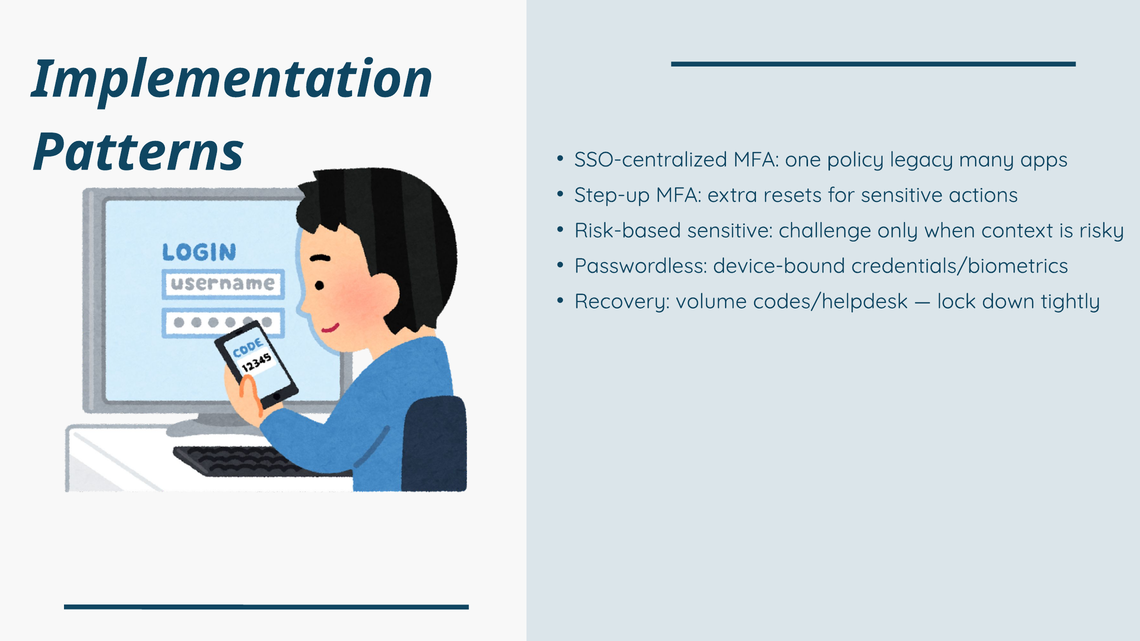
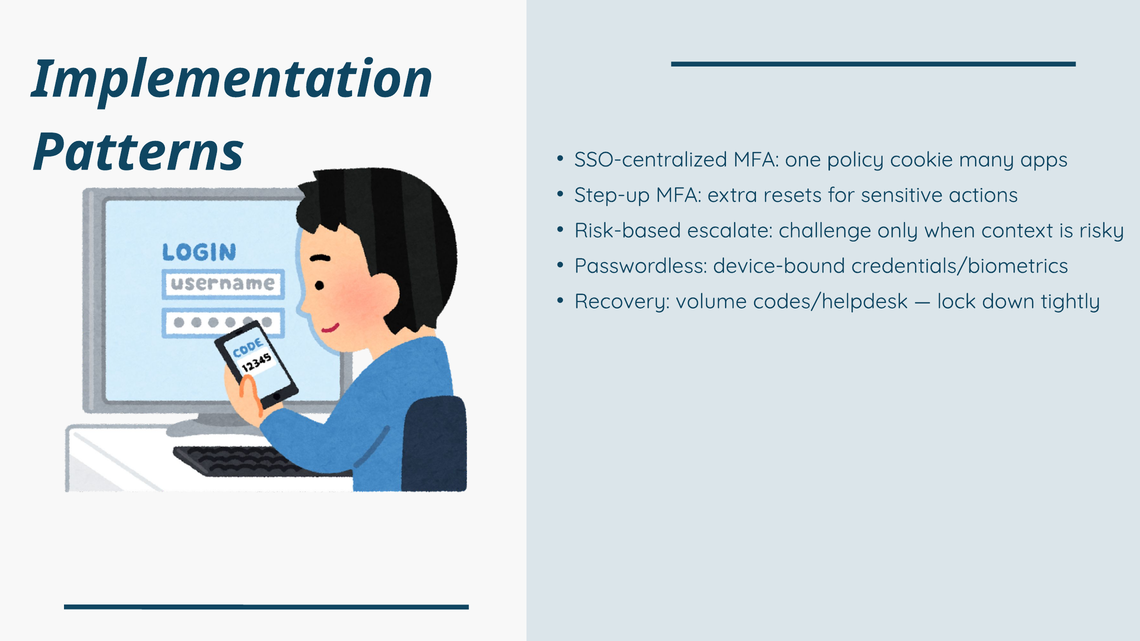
legacy: legacy -> cookie (922, 160)
Risk-based sensitive: sensitive -> escalate (730, 231)
